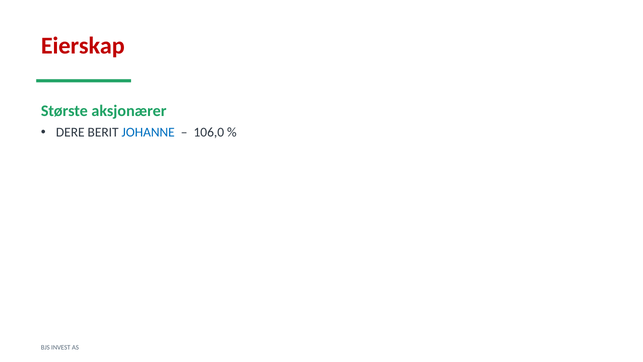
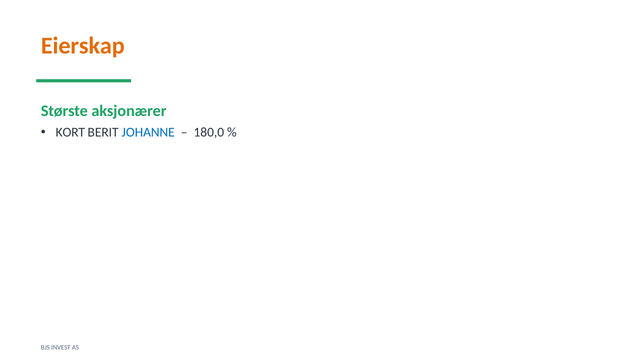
Eierskap colour: red -> orange (83, 46)
DERE: DERE -> KORT (70, 132)
106,0: 106,0 -> 180,0 (209, 132)
